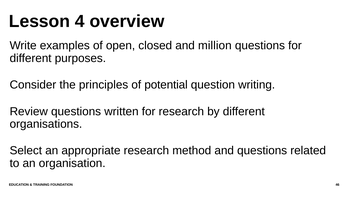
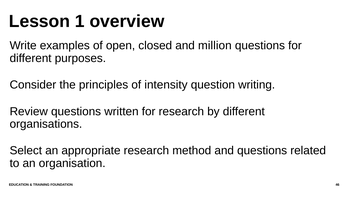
4: 4 -> 1 (80, 21)
potential: potential -> intensity (166, 85)
